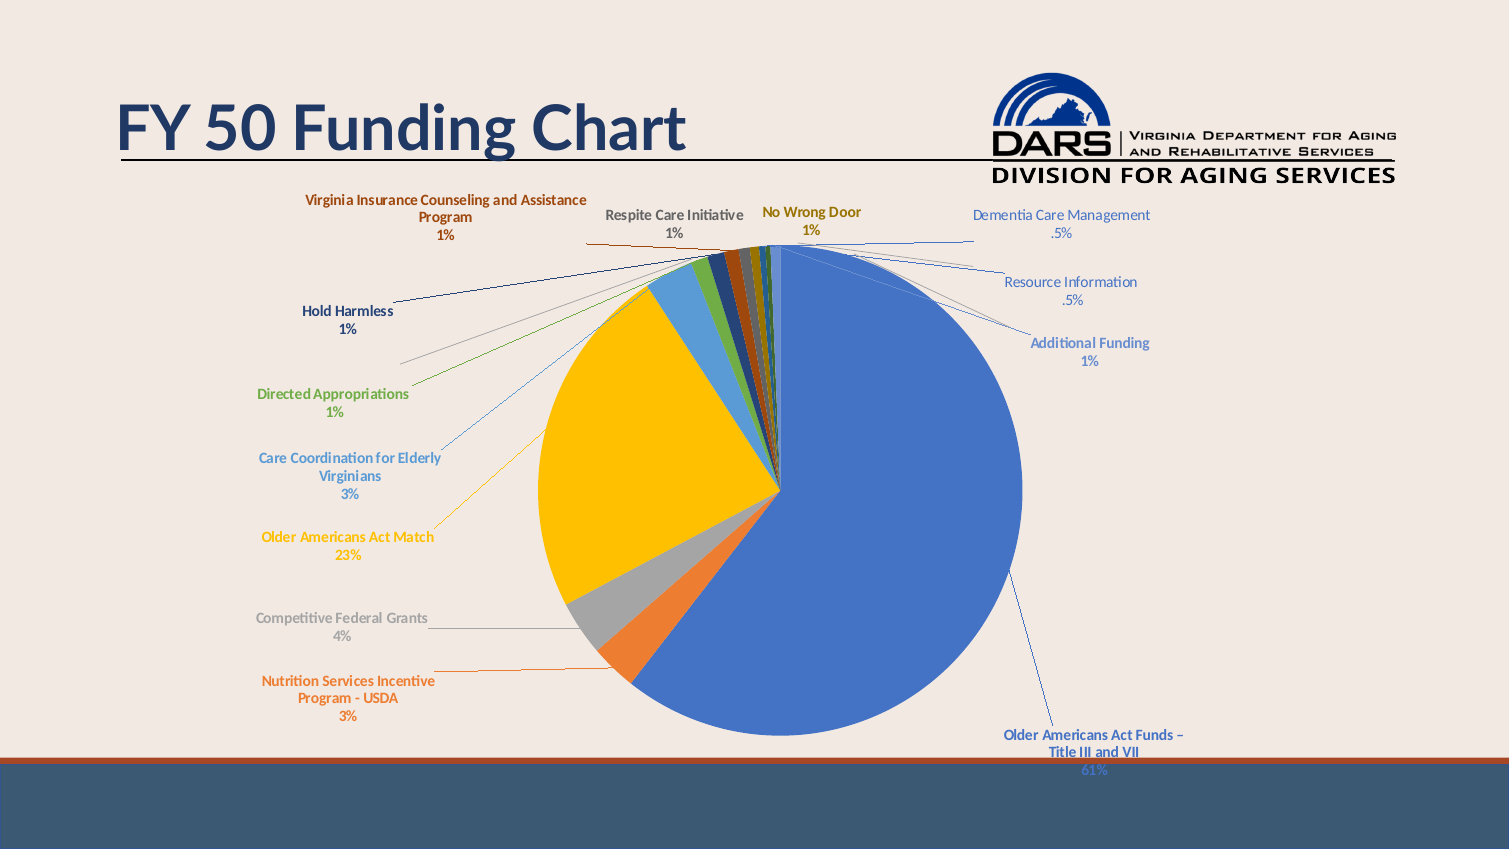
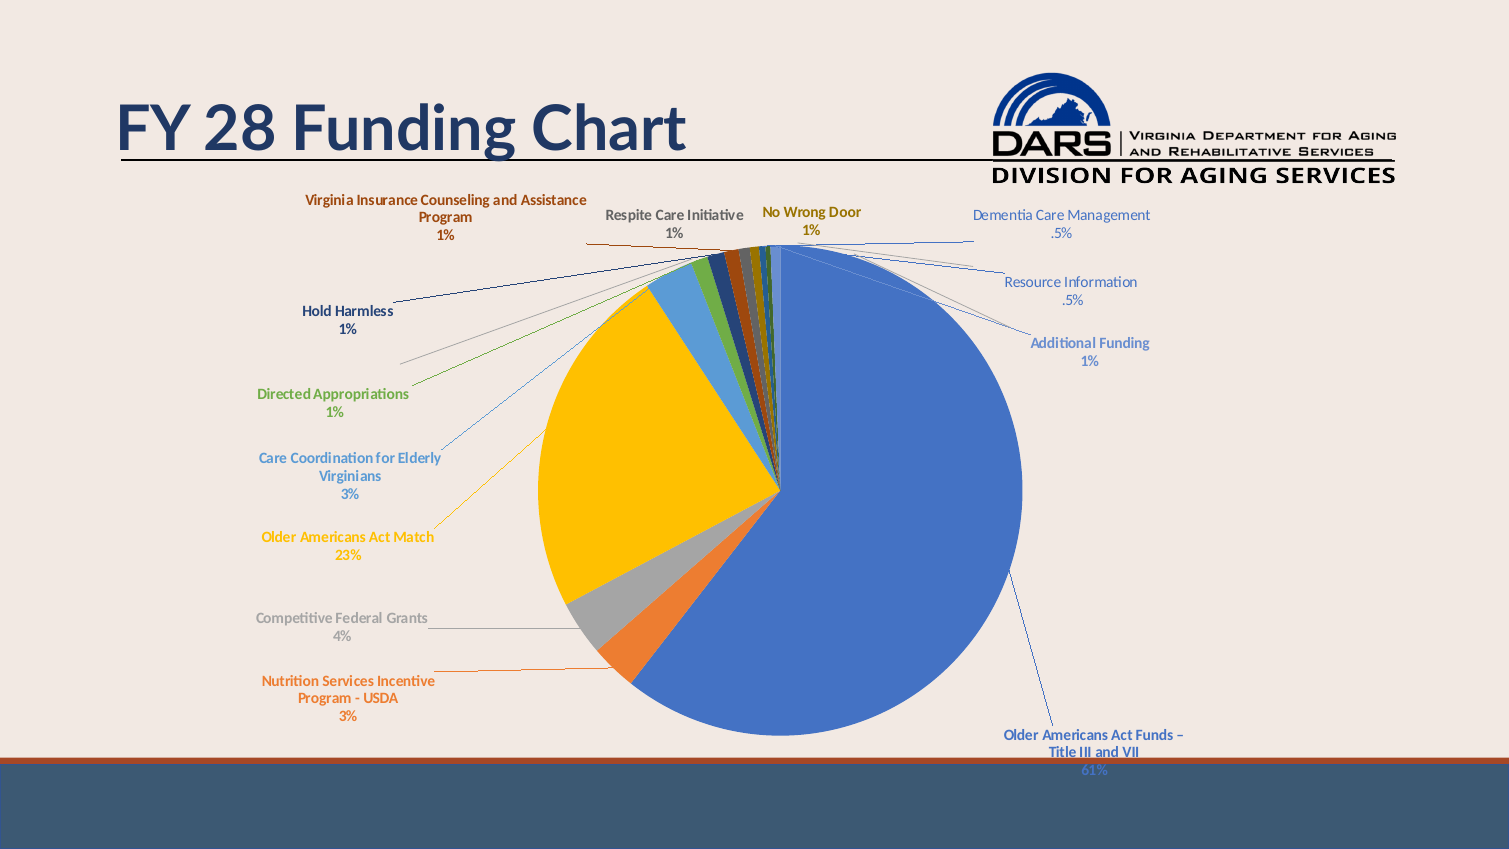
50: 50 -> 28 (240, 129)
